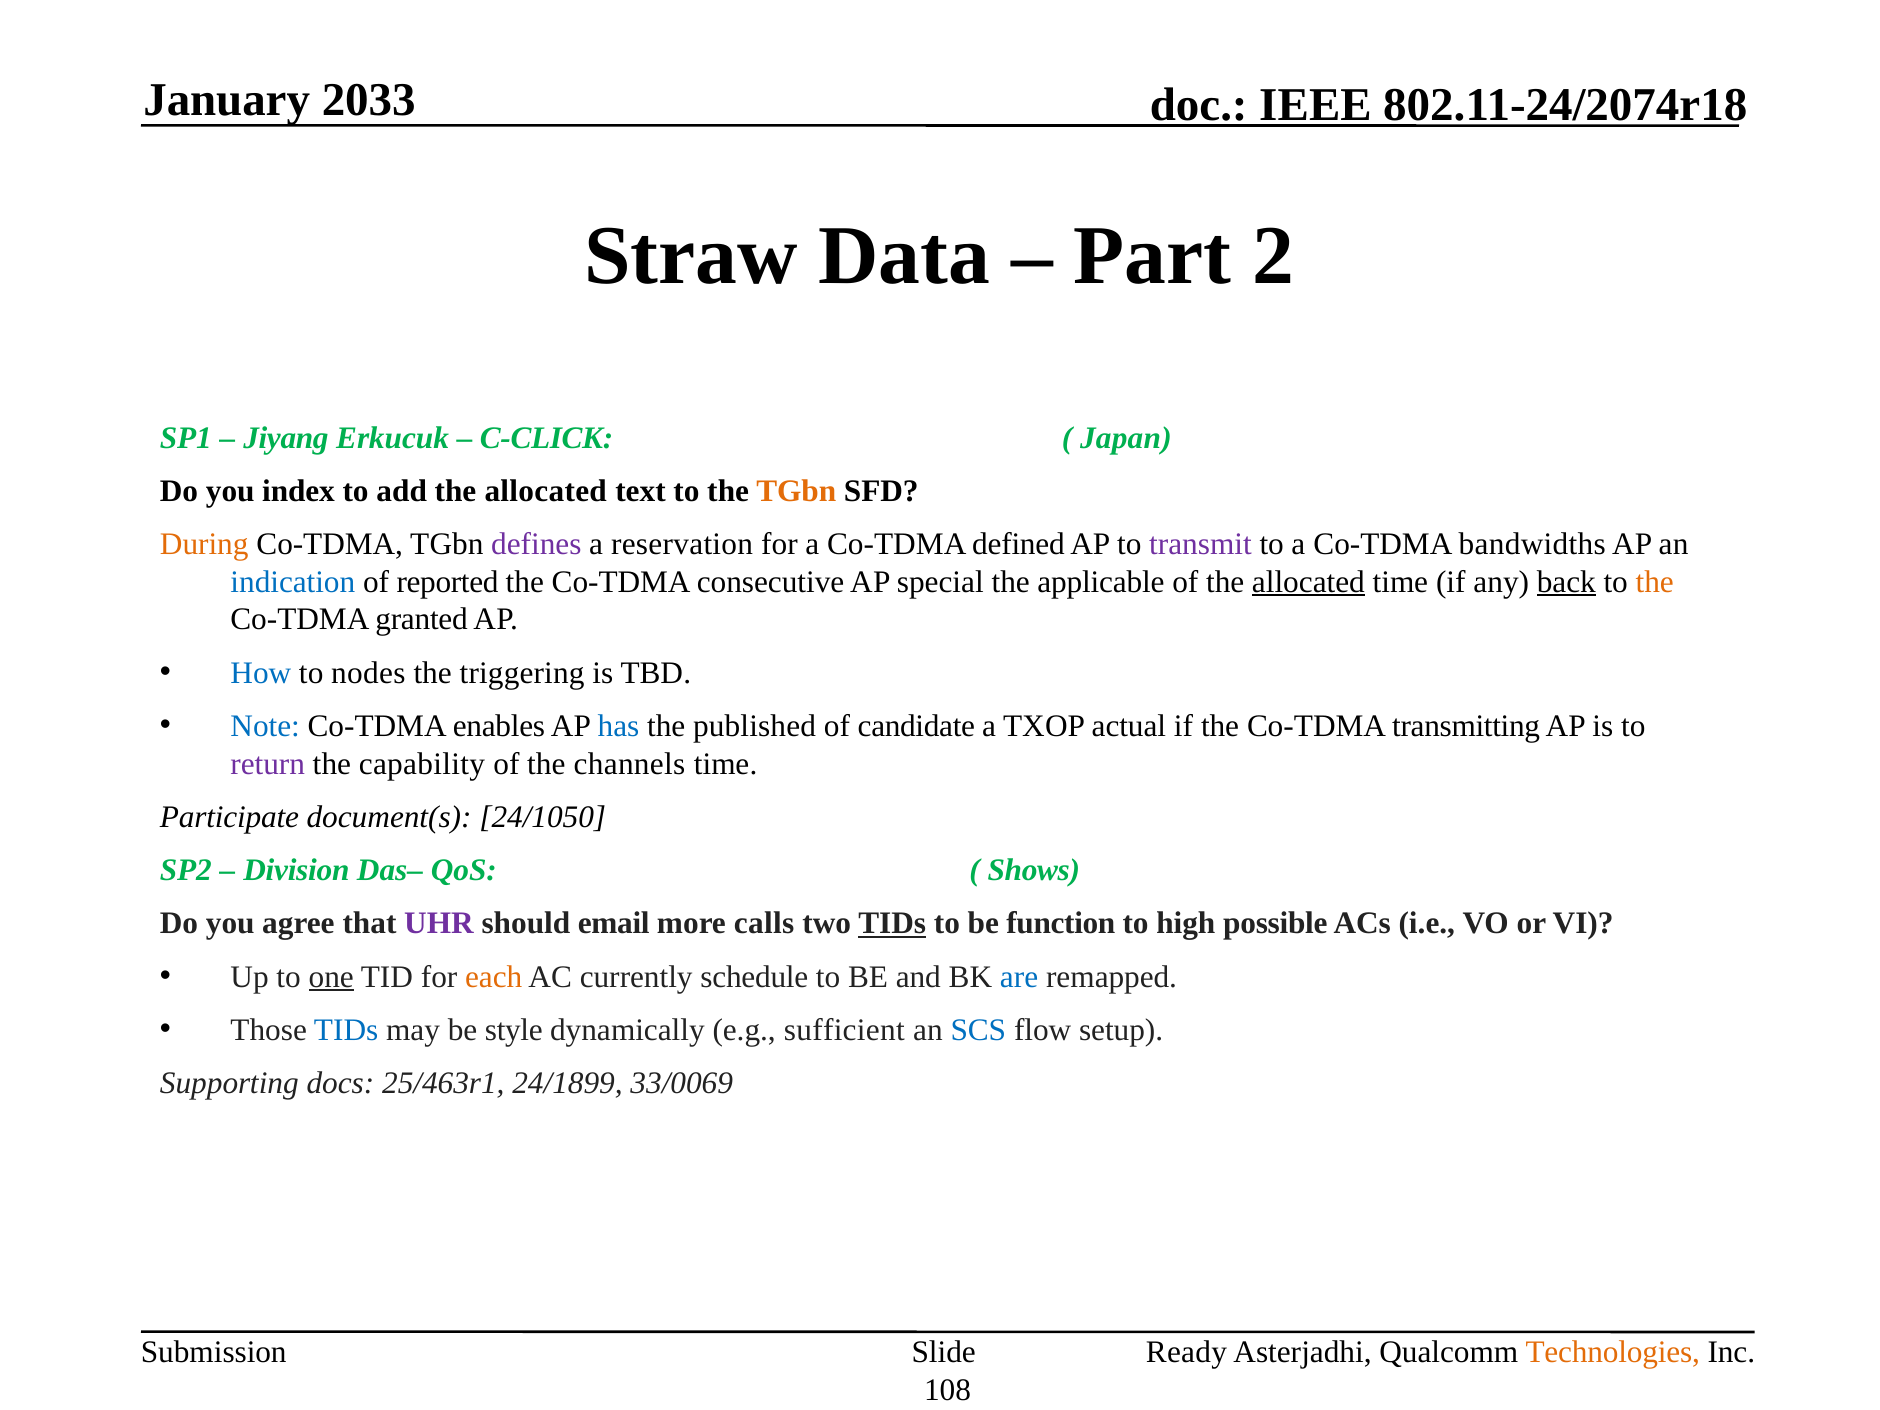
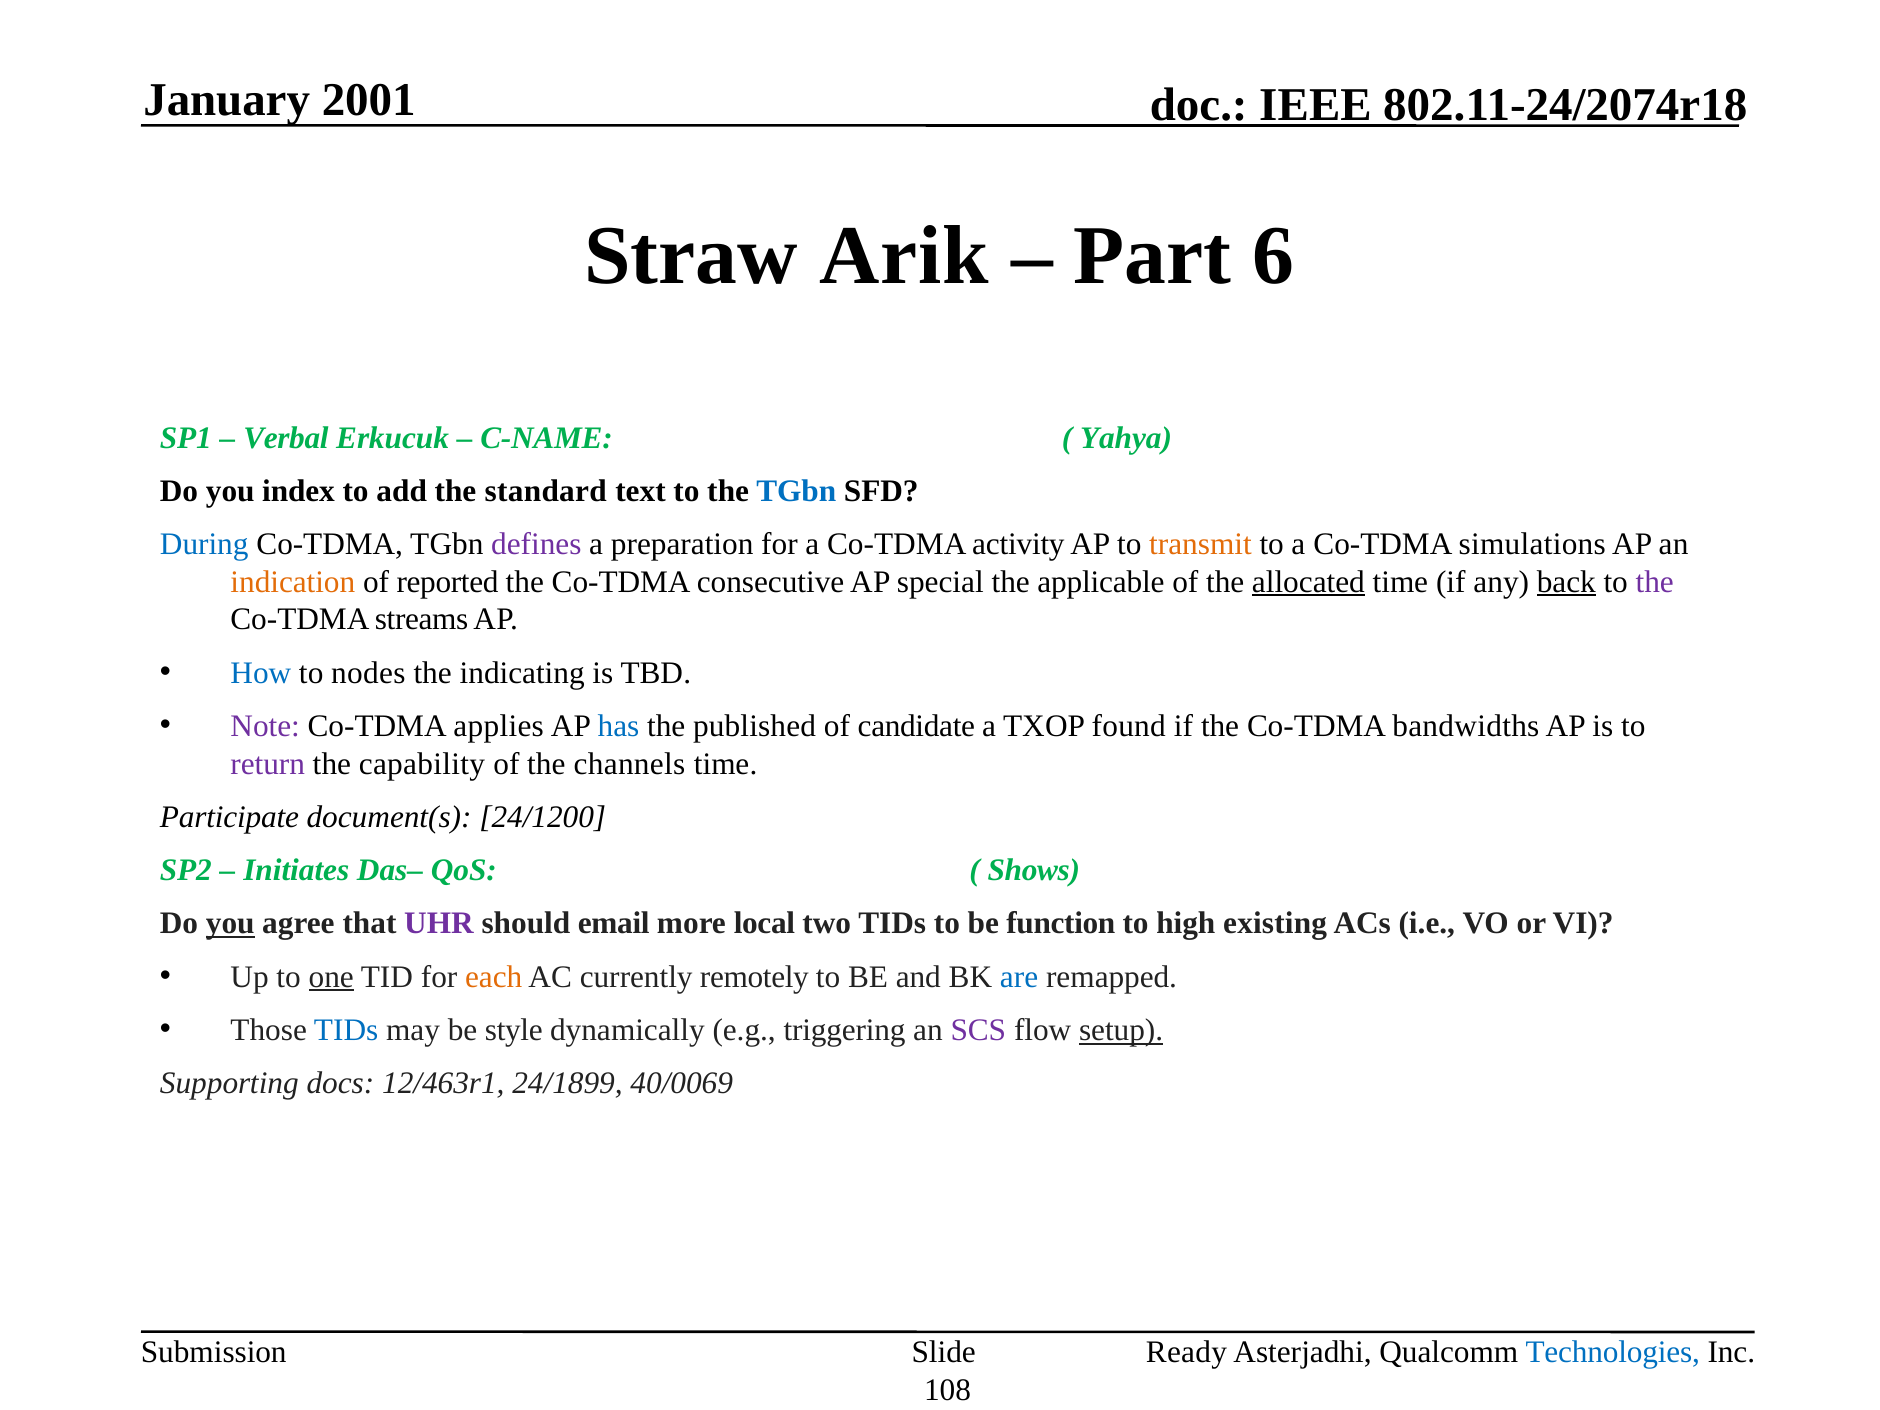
2033: 2033 -> 2001 (369, 100)
Data: Data -> Arik (904, 256)
2: 2 -> 6 (1273, 256)
Jiyang: Jiyang -> Verbal (286, 438)
C-CLICK: C-CLICK -> C-NAME (546, 438)
Japan: Japan -> Yahya (1126, 438)
add the allocated: allocated -> standard (546, 491)
TGbn colour: orange -> blue (796, 491)
During colour: orange -> blue (204, 544)
reservation: reservation -> preparation (682, 544)
defined: defined -> activity (1018, 544)
transmit colour: purple -> orange (1200, 544)
bandwidths: bandwidths -> simulations (1532, 544)
indication colour: blue -> orange (293, 582)
the colour: orange -> purple (1655, 582)
granted: granted -> streams (422, 620)
triggering: triggering -> indicating (522, 673)
Note colour: blue -> purple (265, 726)
enables: enables -> applies (499, 726)
actual: actual -> found (1129, 726)
transmitting: transmitting -> bandwidths (1466, 726)
24/1050: 24/1050 -> 24/1200 (543, 817)
Division: Division -> Initiates (296, 870)
you underline: none -> present (230, 924)
calls: calls -> local (764, 924)
TIDs underline: present -> none (892, 924)
possible: possible -> existing (1275, 924)
schedule: schedule -> remotely (754, 977)
sufficient: sufficient -> triggering (845, 1030)
SCS colour: blue -> purple (978, 1030)
setup underline: none -> present (1121, 1030)
25/463r1: 25/463r1 -> 12/463r1 (443, 1083)
33/0069: 33/0069 -> 40/0069 (682, 1083)
Technologies colour: orange -> blue (1613, 1352)
